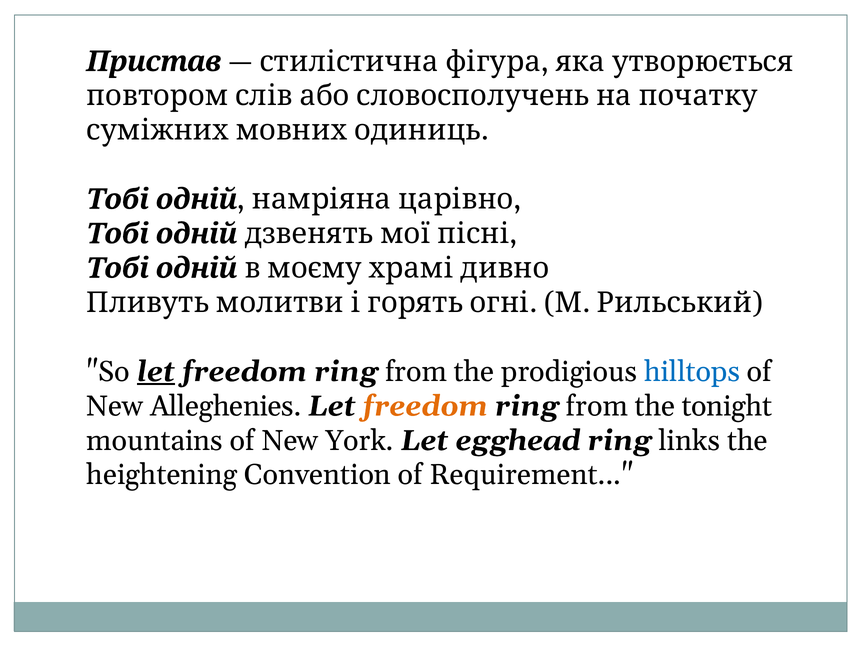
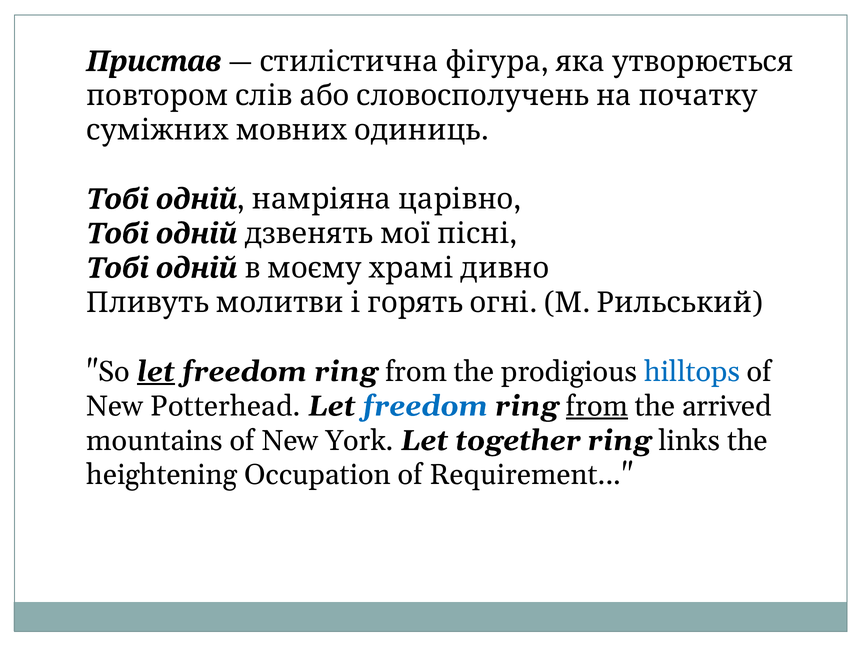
Alleghenies: Alleghenies -> Potterhead (226, 406)
freedom colour: orange -> blue (425, 406)
from underline: none -> present (597, 406)
tonight: tonight -> arrived (727, 406)
egghead: egghead -> together (518, 441)
Convention: Convention -> Occupation (318, 475)
